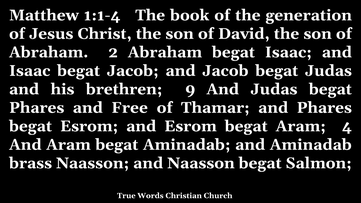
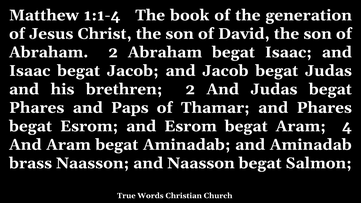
brethren 9: 9 -> 2 (190, 89)
Free: Free -> Paps (130, 108)
